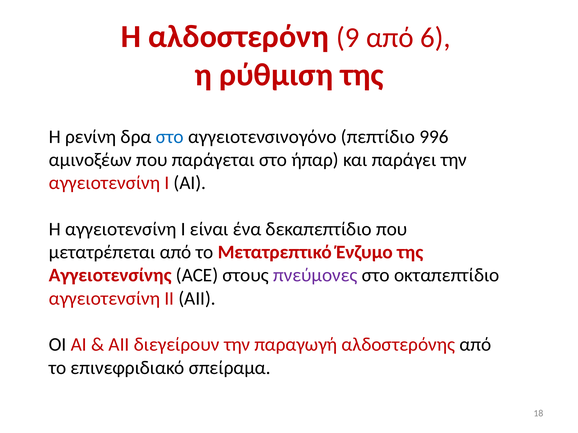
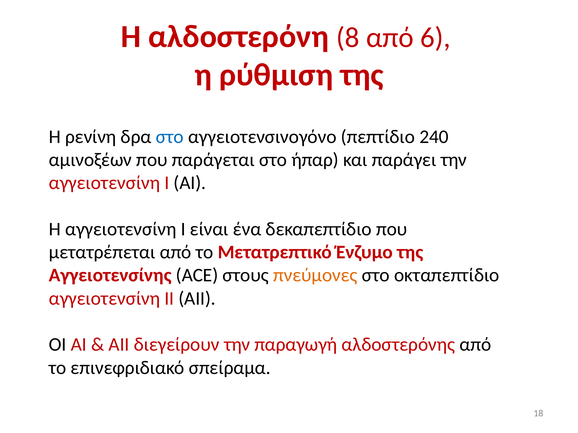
9: 9 -> 8 (348, 38)
996: 996 -> 240 (434, 137)
πνεύμονες colour: purple -> orange (315, 276)
